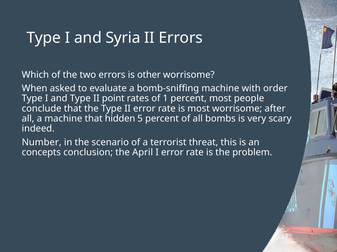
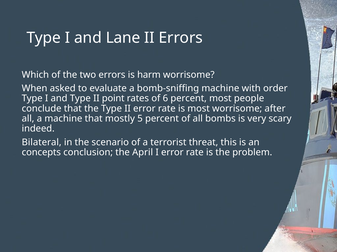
Syria: Syria -> Lane (123, 38)
other: other -> harm (149, 75)
1: 1 -> 6 (165, 99)
hidden: hidden -> mostly (120, 119)
Number: Number -> Bilateral (42, 143)
